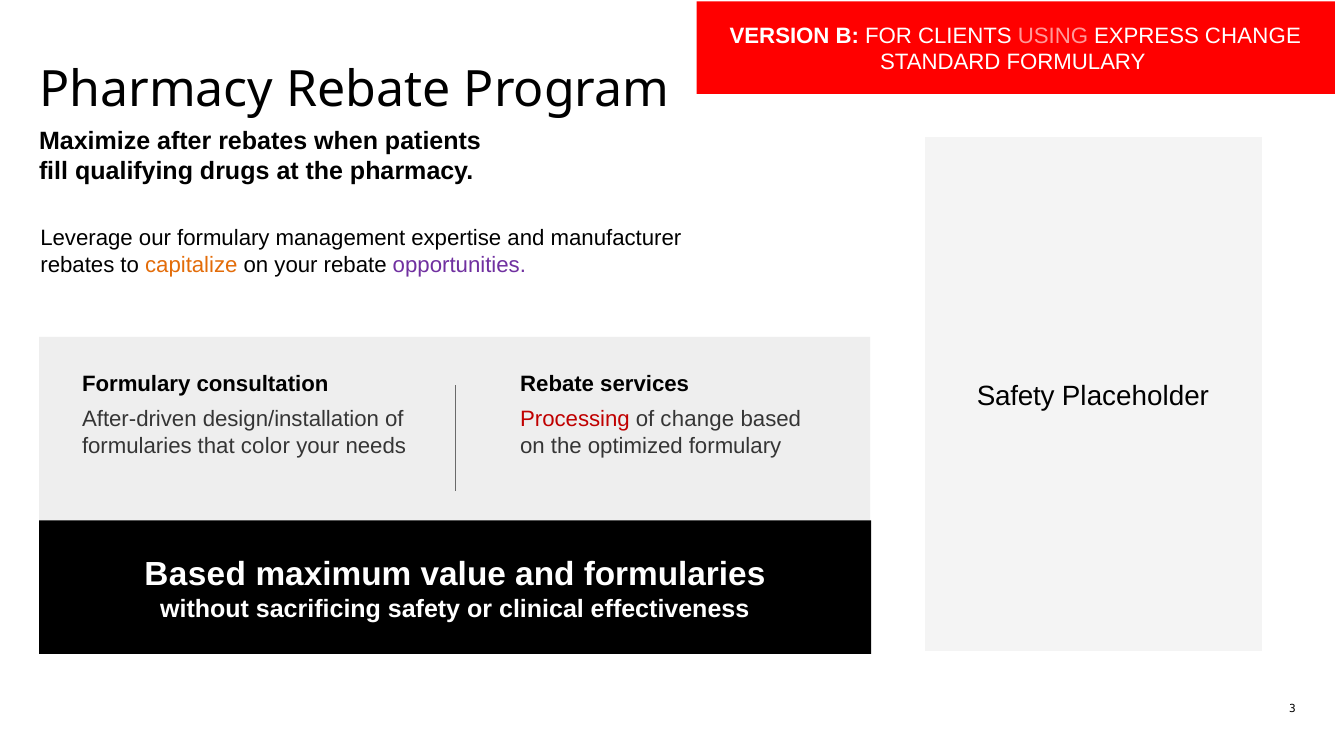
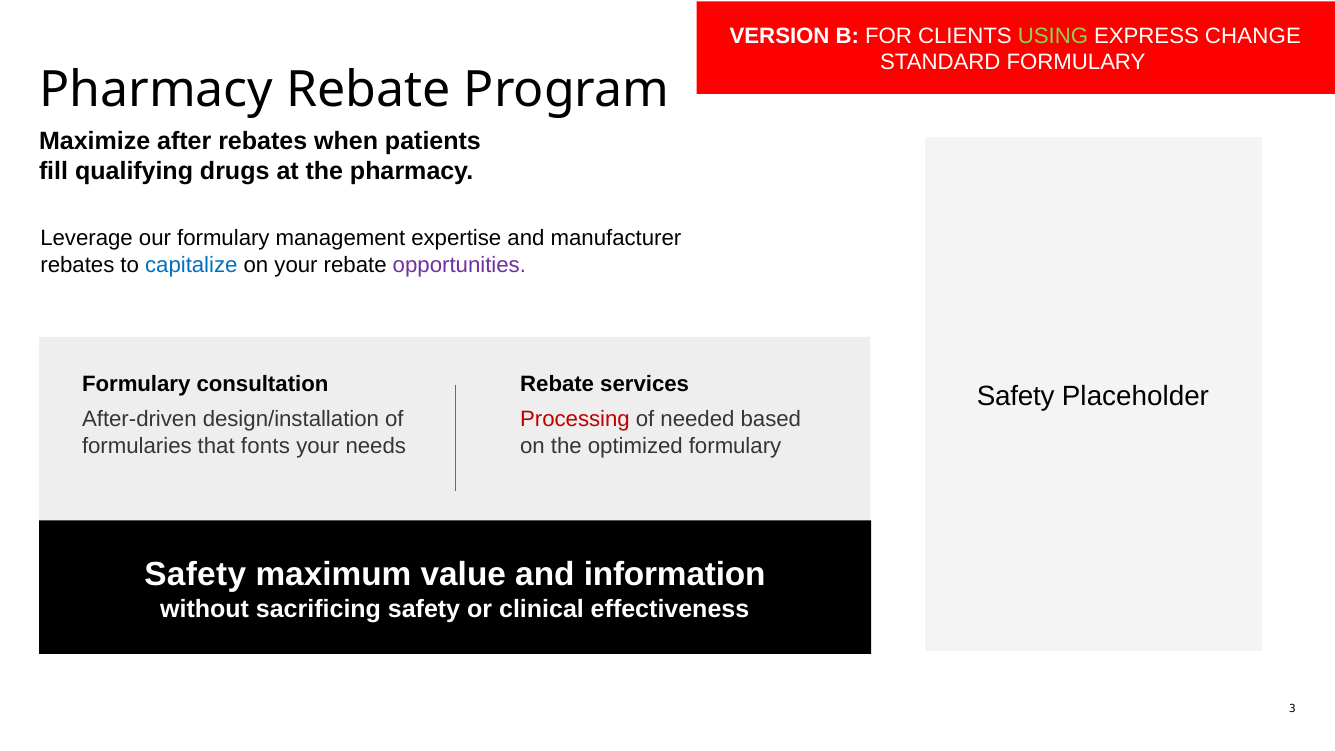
USING colour: pink -> light green (1053, 36)
capitalize colour: orange -> blue (191, 265)
of change: change -> needed (697, 419)
color: color -> fonts (265, 446)
Based: Based -> Safety (195, 574)
and formularies: formularies -> information (675, 574)
